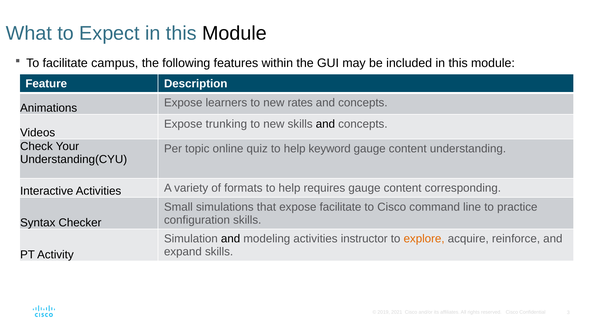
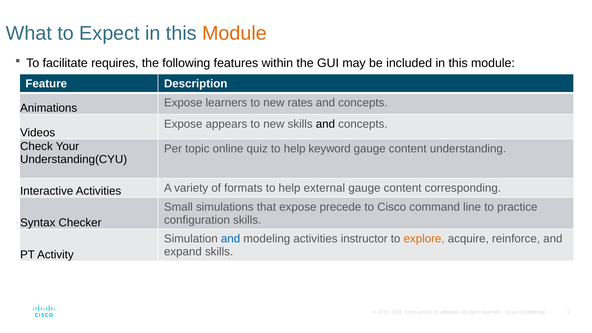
Module colour: black -> orange (234, 33)
campus: campus -> requires (115, 63)
trunking: trunking -> appears (226, 124)
requires: requires -> external (324, 188)
expose facilitate: facilitate -> precede (340, 207)
and colour: black -> blue (231, 239)
